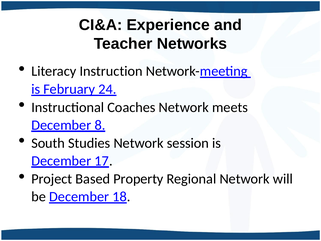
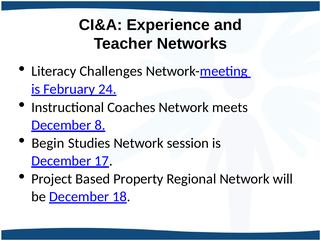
Instruction: Instruction -> Challenges (111, 71)
South: South -> Begin (48, 143)
